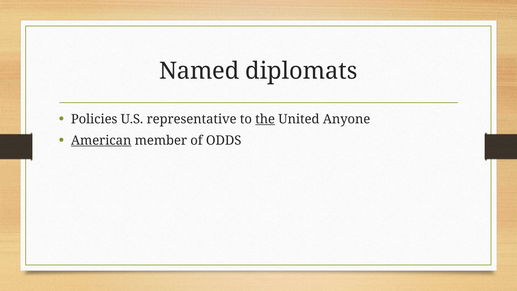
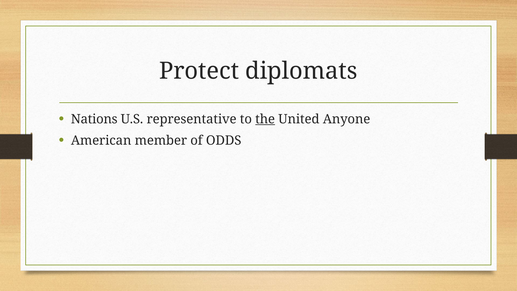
Named: Named -> Protect (199, 71)
Policies: Policies -> Nations (94, 119)
American underline: present -> none (101, 140)
